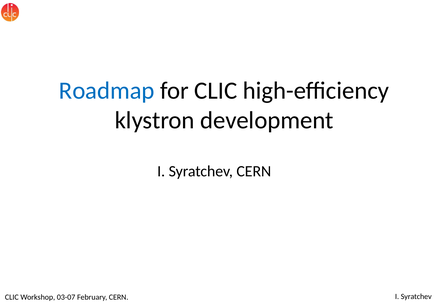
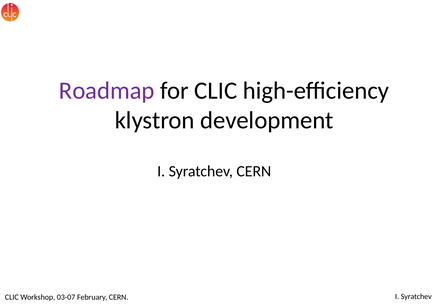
Roadmap colour: blue -> purple (107, 90)
